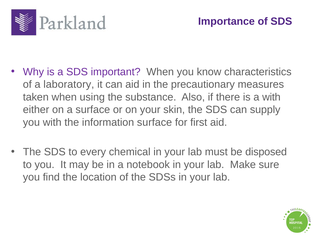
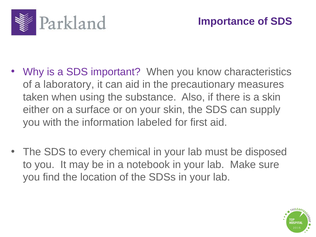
a with: with -> skin (271, 97)
information surface: surface -> labeled (155, 122)
